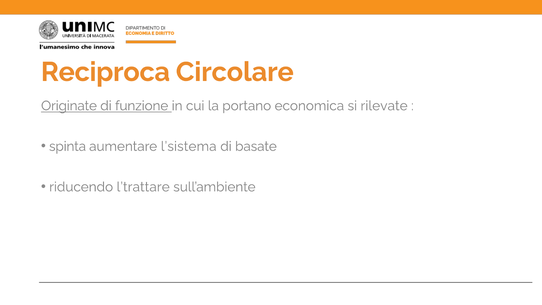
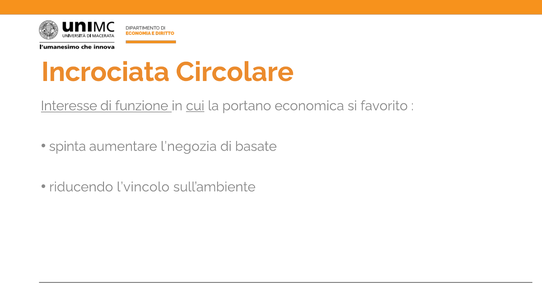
Reciproca: Reciproca -> Incrociata (105, 72)
Originate: Originate -> Interesse (69, 106)
cui underline: none -> present (195, 106)
rilevate: rilevate -> favorito (384, 106)
l’sistema: l’sistema -> l’negozia (189, 146)
l’trattare: l’trattare -> l’vincolo (143, 187)
